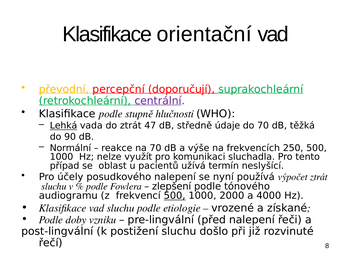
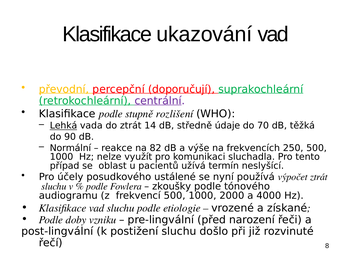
orientační: orientační -> ukazování (204, 34)
hlučnosti: hlučnosti -> rozlišení (175, 114)
47: 47 -> 14 (150, 125)
na 70: 70 -> 82 (156, 148)
posudkového nalepení: nalepení -> ustálené (175, 177)
zlepšení: zlepšení -> zkoušky (172, 186)
500 underline: present -> none (175, 195)
před nalepení: nalepení -> narození (252, 219)
